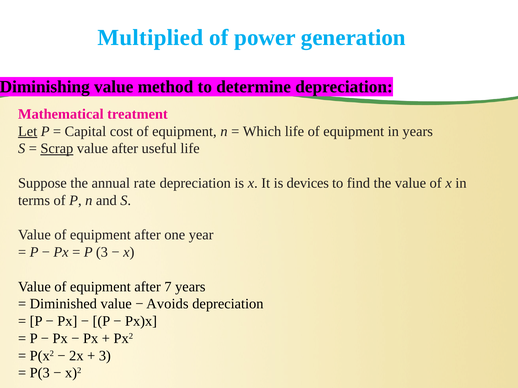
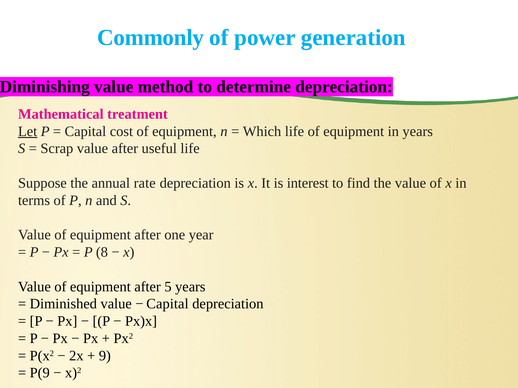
Multiplied: Multiplied -> Commonly (151, 38)
Scrap underline: present -> none (57, 149)
devices: devices -> interest (308, 183)
P 3: 3 -> 8 (102, 252)
7: 7 -> 5 (168, 287)
Avoids: Avoids -> Capital (167, 304)
3: 3 -> 9 (105, 356)
P(3: P(3 -> P(9 (40, 373)
